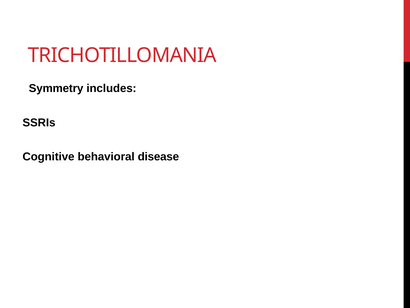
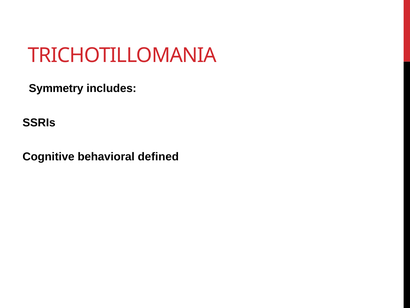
disease: disease -> defined (158, 157)
